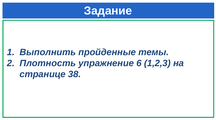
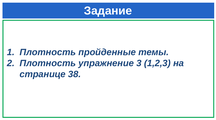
Выполнить: Выполнить -> Плотность (48, 52)
6: 6 -> 3 (139, 63)
